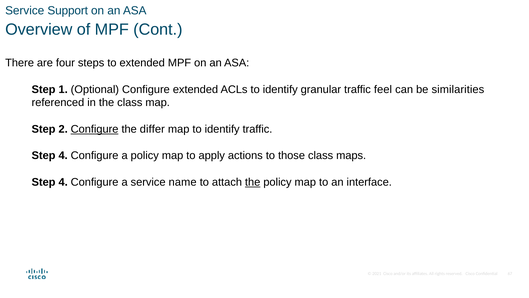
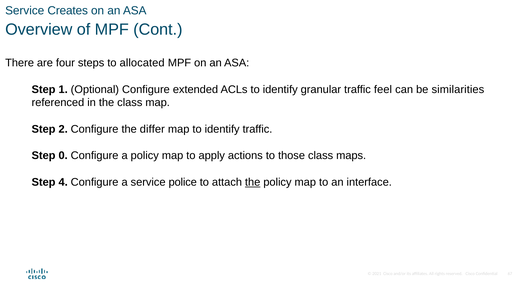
Support: Support -> Creates (68, 10)
to extended: extended -> allocated (142, 63)
Configure underline: present -> none (95, 129)
4: 4 -> 0 (63, 155)
name: name -> police (183, 182)
